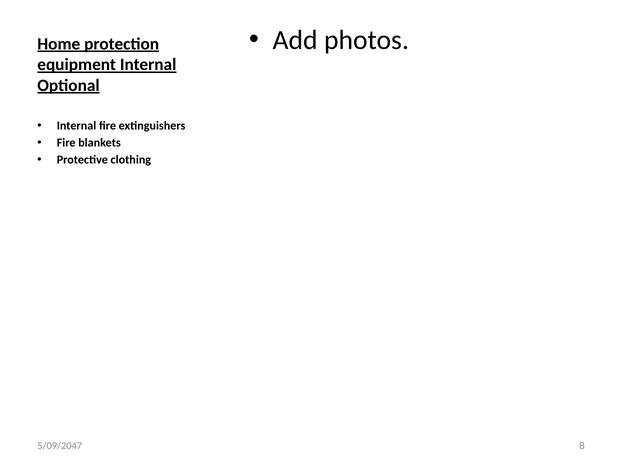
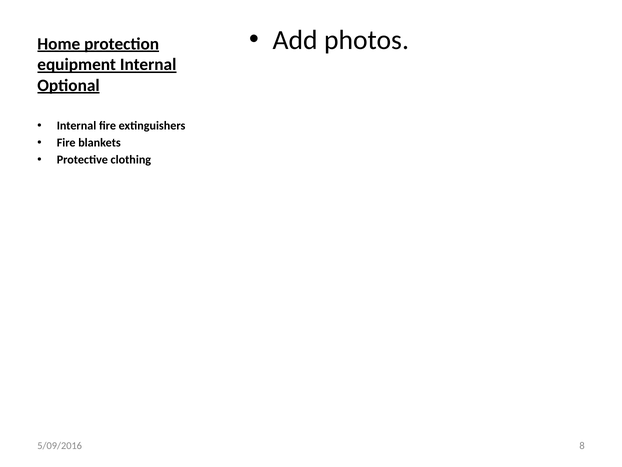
5/09/2047: 5/09/2047 -> 5/09/2016 (60, 445)
